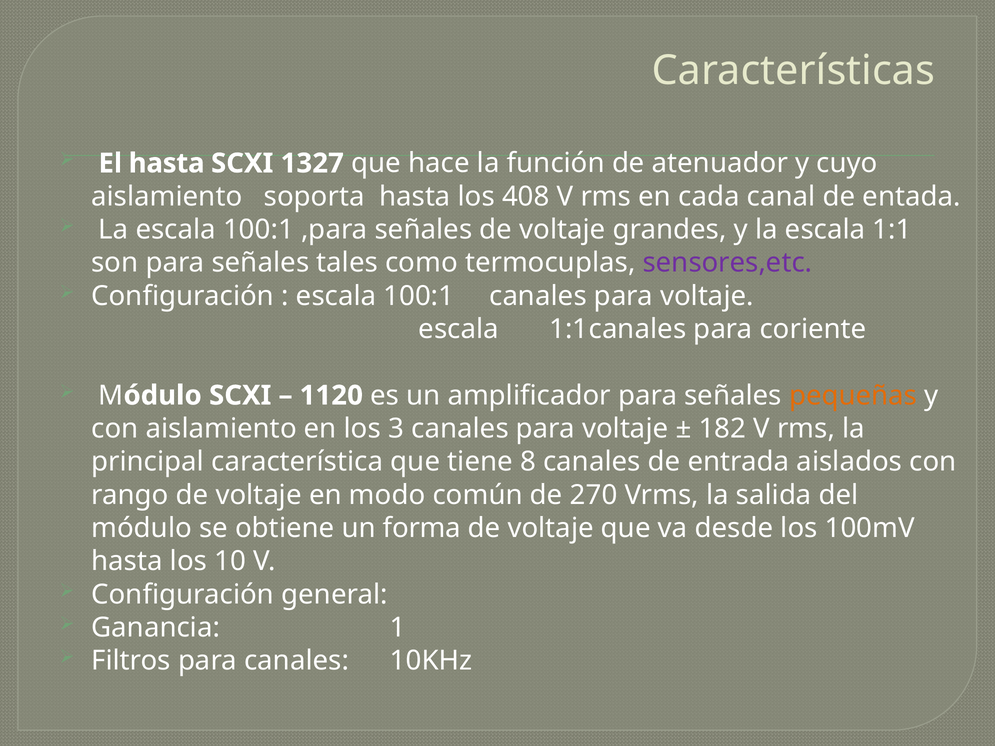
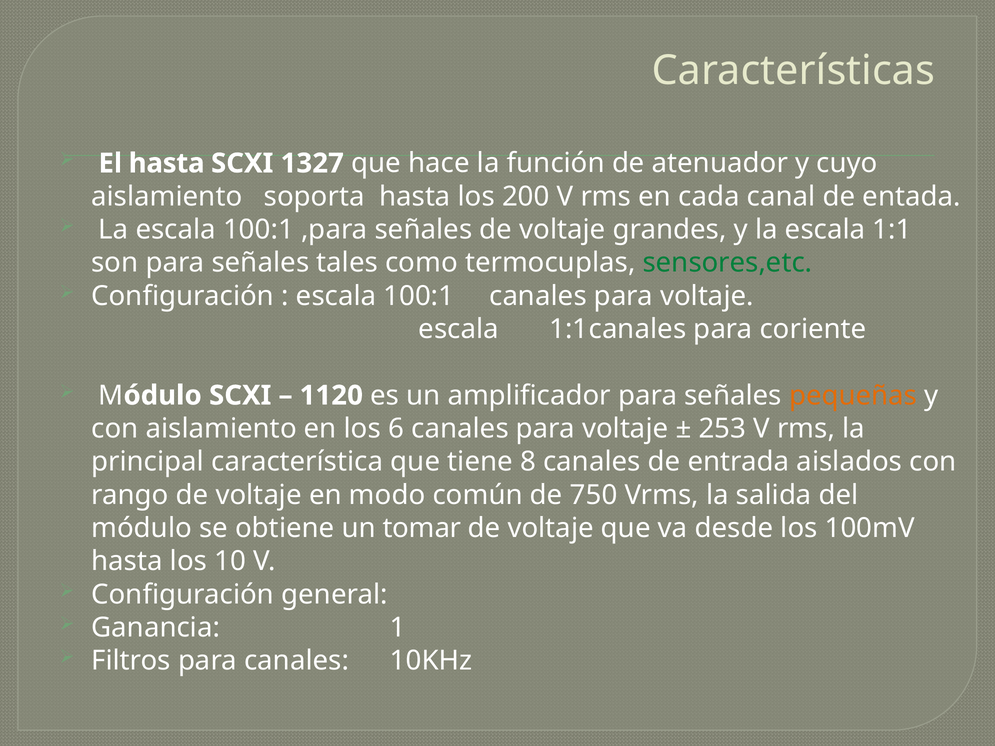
408: 408 -> 200 (526, 197)
sensores,etc colour: purple -> green (727, 263)
3: 3 -> 6 (396, 429)
182: 182 -> 253 (722, 429)
270: 270 -> 750 (594, 495)
forma: forma -> tomar (422, 528)
